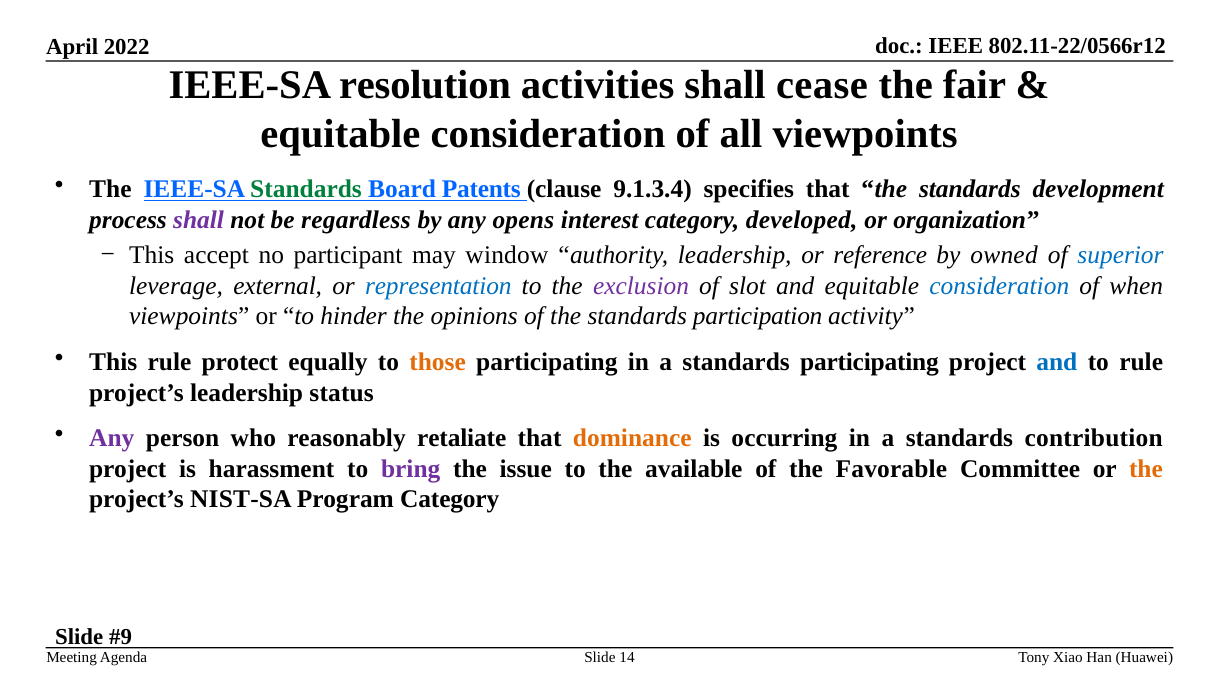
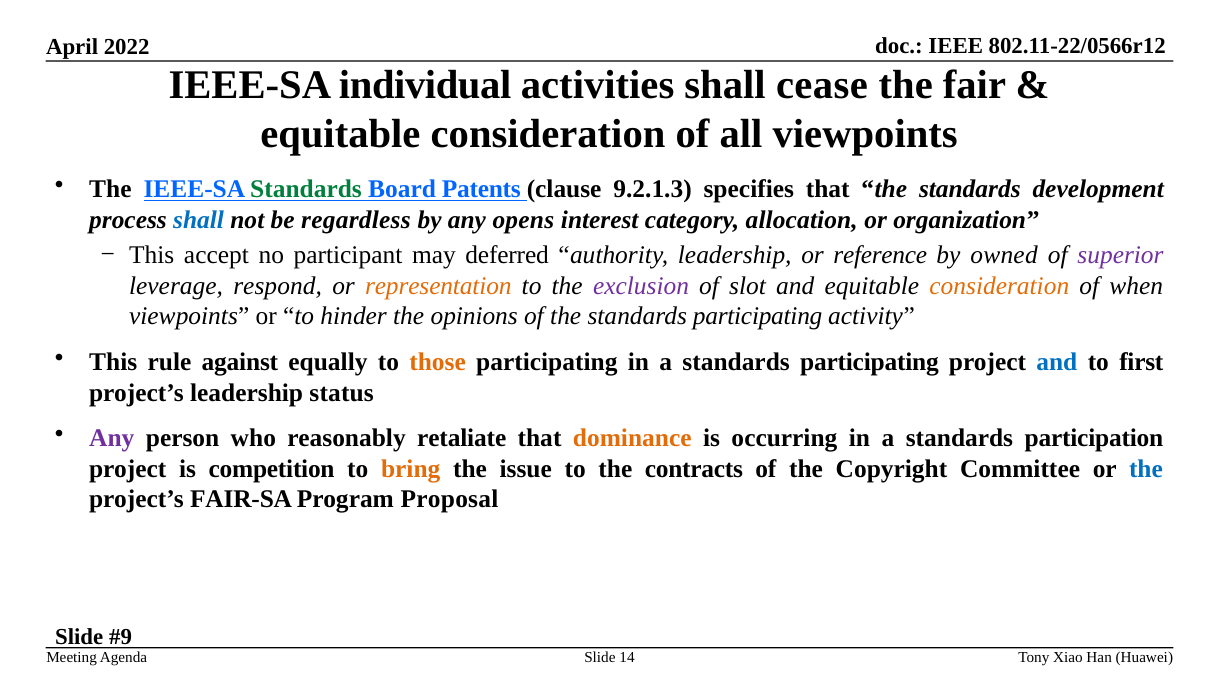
resolution: resolution -> individual (425, 85)
9.1.3.4: 9.1.3.4 -> 9.2.1.3 (653, 189)
shall colour: purple -> blue (199, 220)
developed: developed -> allocation (802, 220)
window: window -> deferred (507, 255)
superior colour: blue -> purple (1121, 255)
external: external -> respond (278, 286)
representation colour: blue -> orange (438, 286)
consideration colour: blue -> orange (999, 286)
the standards participation: participation -> participating (758, 316)
protect: protect -> against (240, 362)
to rule: rule -> first (1141, 362)
contribution: contribution -> participation (1094, 438)
harassment: harassment -> competition (272, 469)
bring colour: purple -> orange (411, 469)
available: available -> contracts (694, 469)
Favorable: Favorable -> Copyright (891, 469)
the colour: orange -> blue (1146, 469)
NIST-SA: NIST-SA -> FAIR-SA (241, 499)
Program Category: Category -> Proposal (450, 499)
